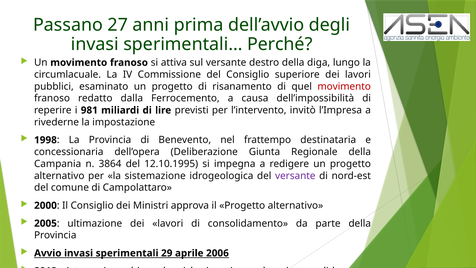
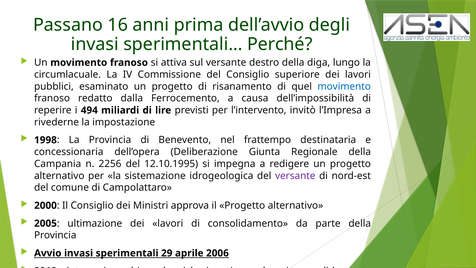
27: 27 -> 16 (118, 25)
movimento colour: red -> blue (344, 86)
981: 981 -> 494 (89, 110)
3864: 3864 -> 2256 (110, 164)
